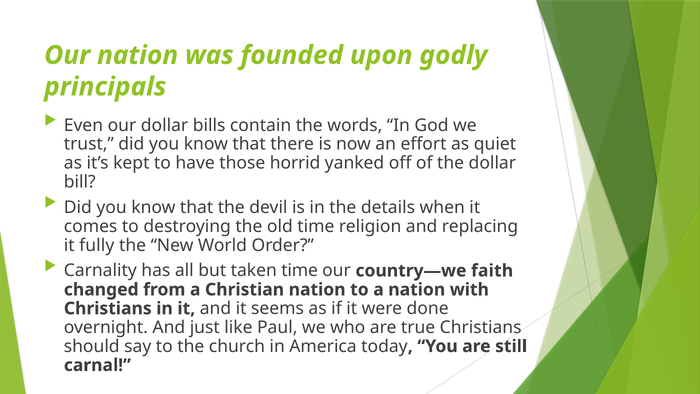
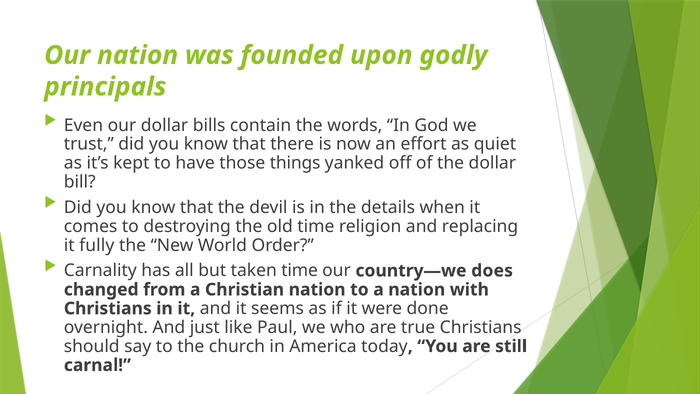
horrid: horrid -> things (295, 163)
faith: faith -> does (492, 271)
